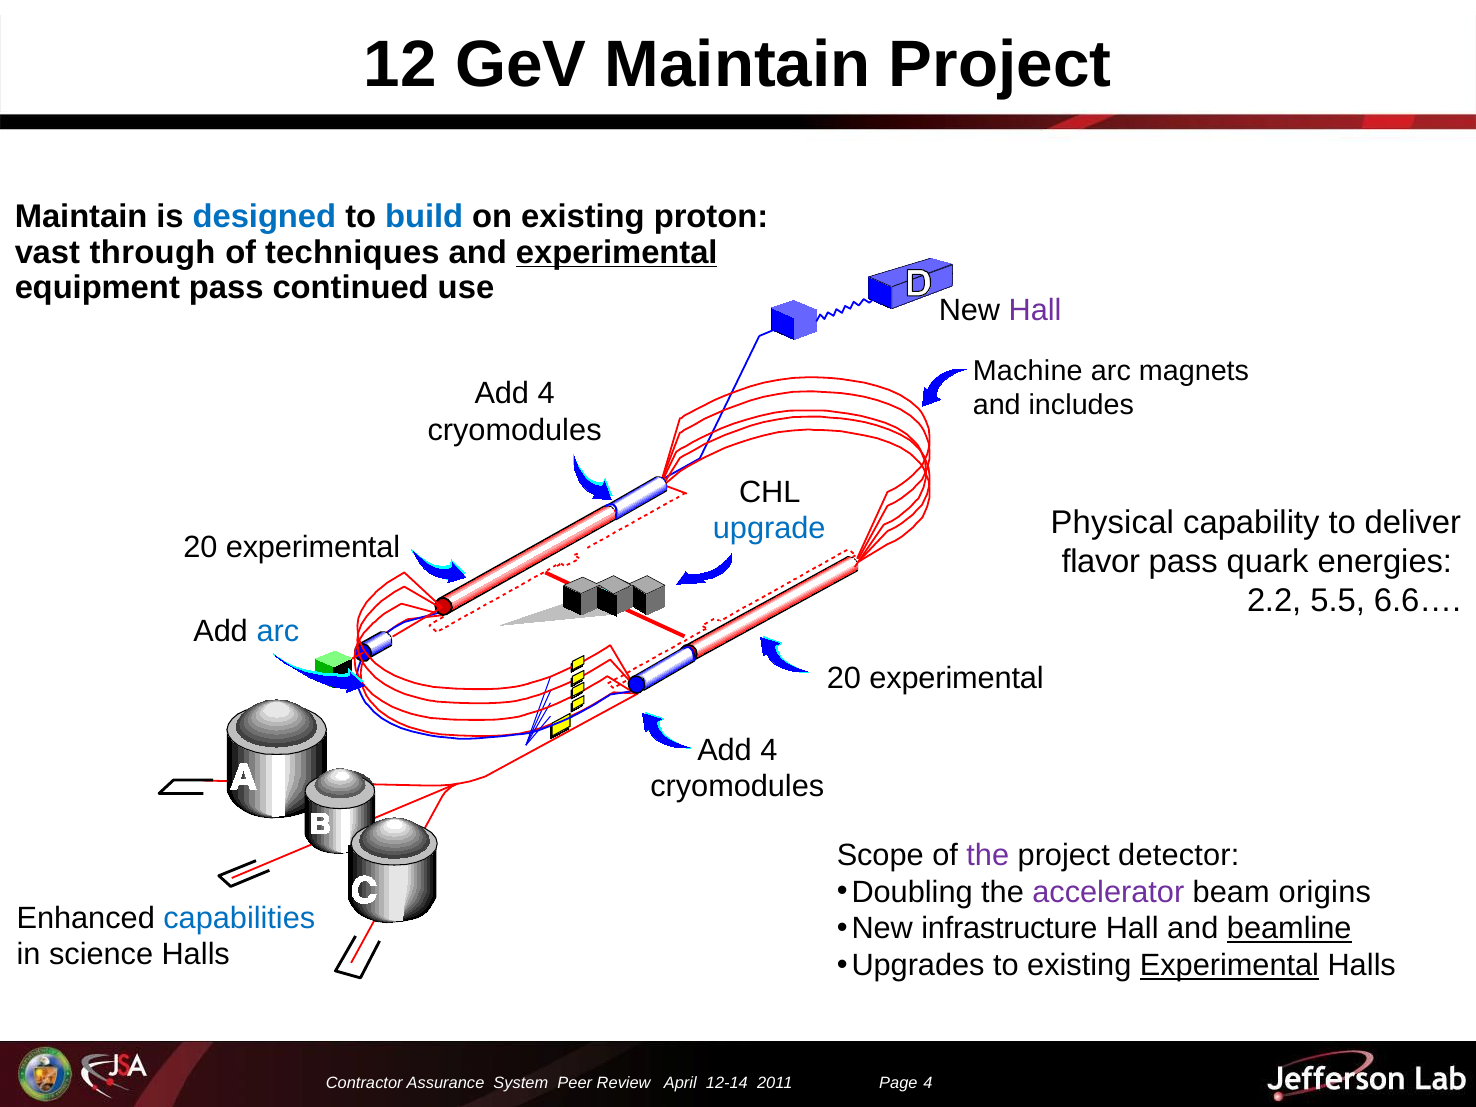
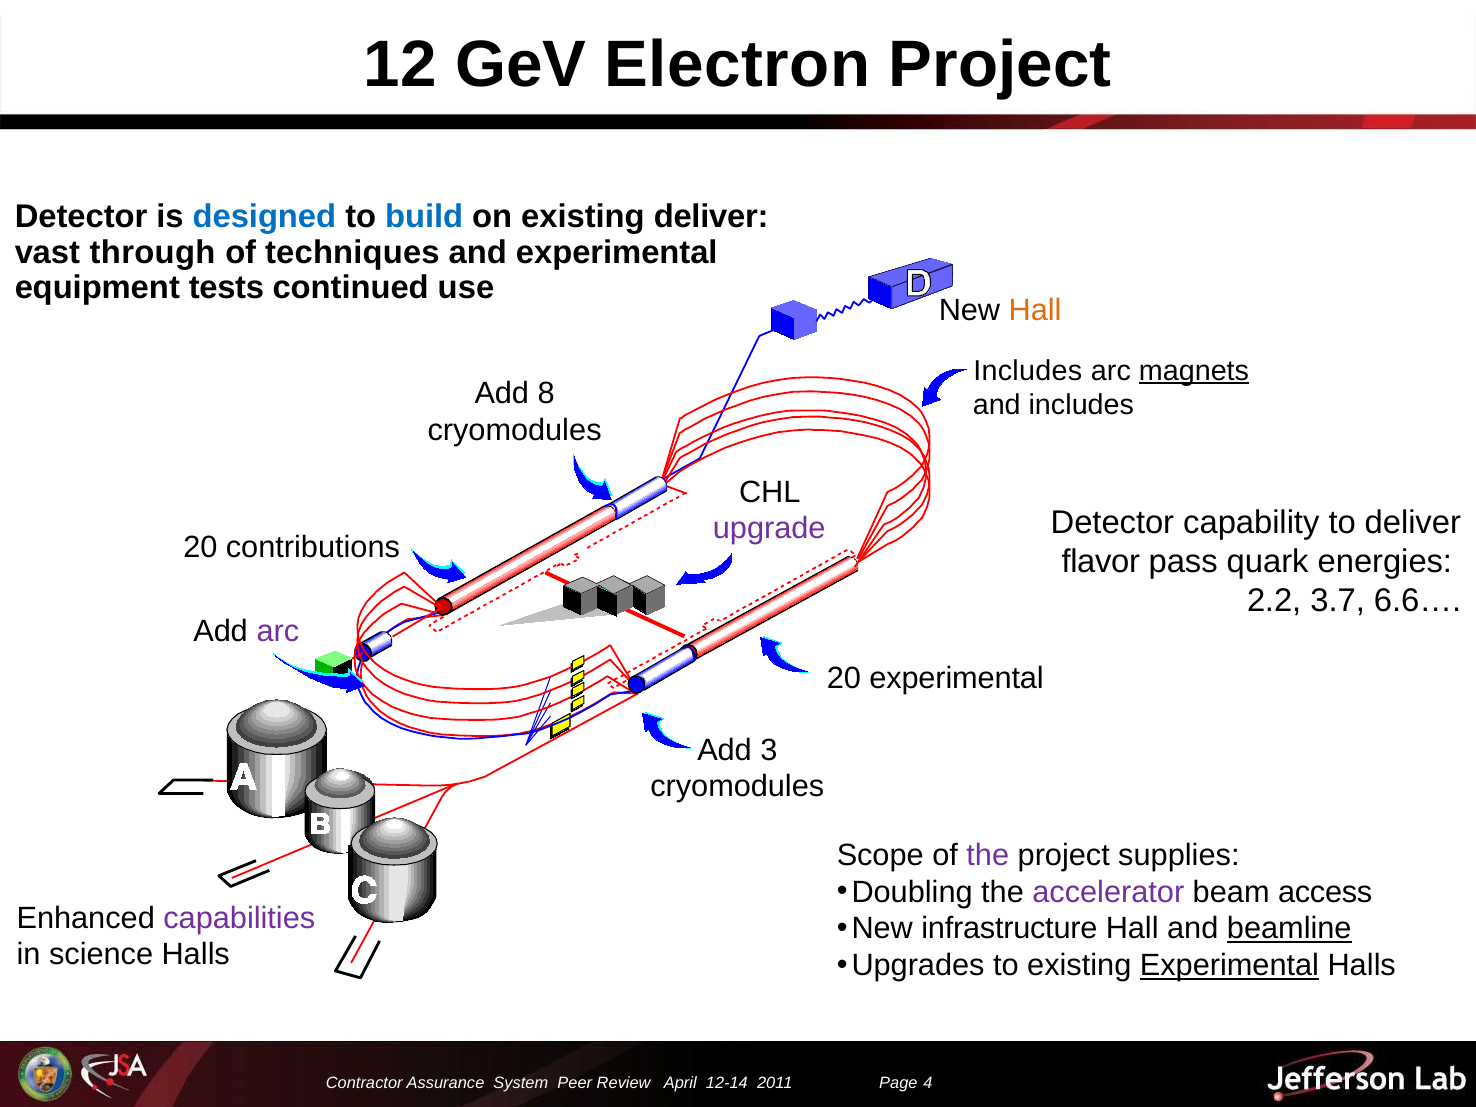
GeV Maintain: Maintain -> Electron (737, 65)
Maintain: Maintain -> Detector (81, 217)
existing proton: proton -> deliver (711, 217)
experimental underline: present -> none (617, 252)
equipment pass: pass -> tests (226, 288)
Hall colour: purple -> orange (1035, 311)
Machine: Machine -> Includes (1028, 371)
magnets underline: none -> present (1194, 371)
4: 4 -> 8 (546, 393)
Physical: Physical -> Detector (1112, 522)
upgrade colour: blue -> purple (769, 529)
experimental: experimental -> contributions (313, 548)
5.5: 5.5 -> 3.7 (1338, 601)
arc colour: blue -> purple (278, 631)
4: 4 -> 3 (769, 750)
detector: detector -> supplies (1179, 855)
origins: origins -> access (1325, 892)
capabilities colour: blue -> purple (239, 918)
